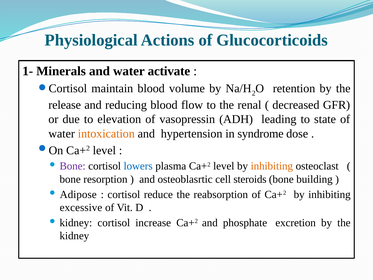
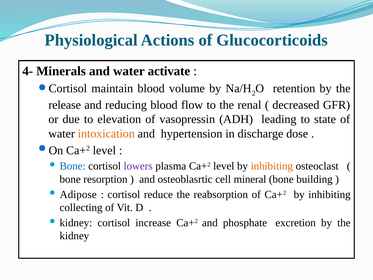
1-: 1- -> 4- (28, 71)
syndrome: syndrome -> discharge (260, 133)
Bone colour: purple -> blue (73, 166)
lowers colour: blue -> purple (138, 166)
steroids: steroids -> mineral (250, 179)
excessive: excessive -> collecting (81, 207)
